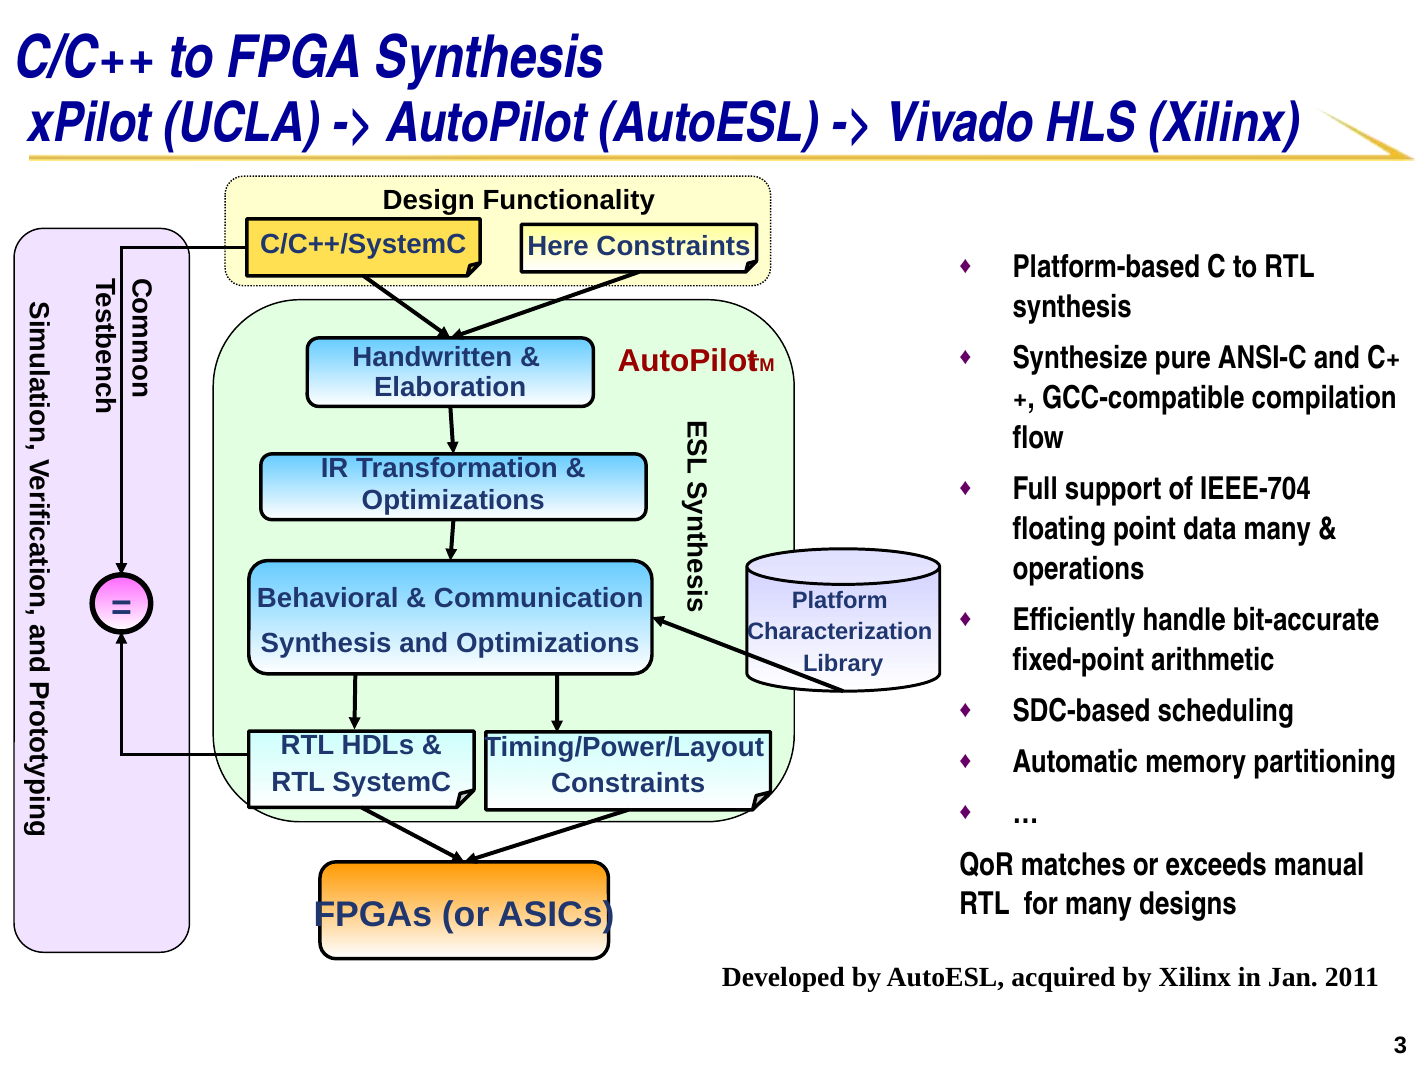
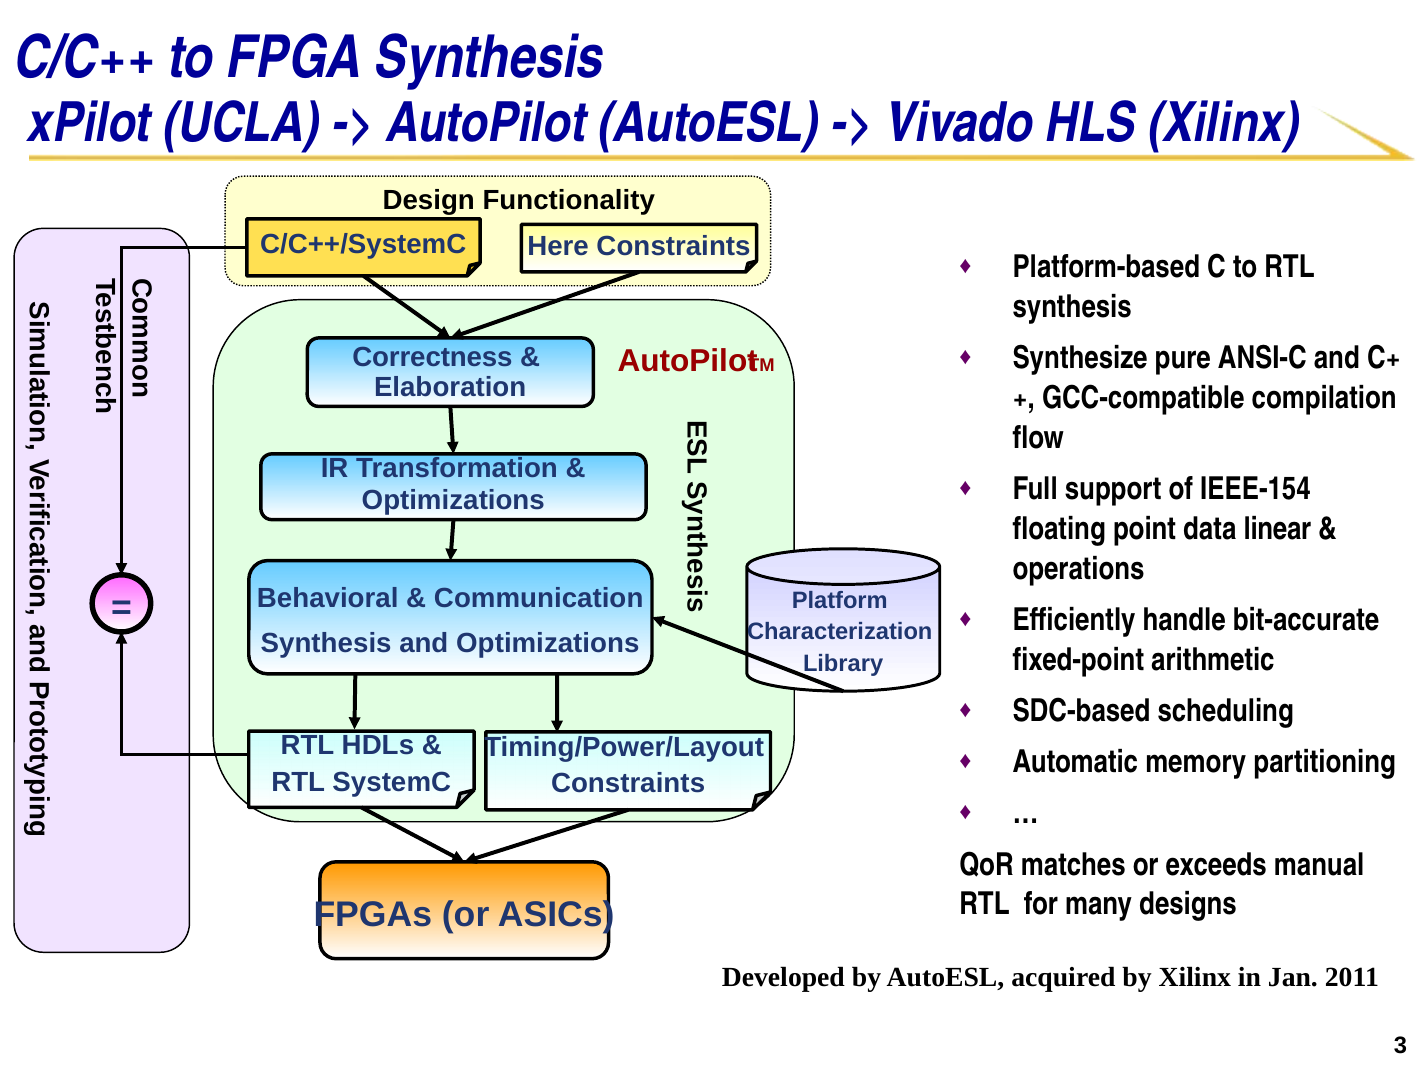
Handwritten: Handwritten -> Correctness (432, 357)
IEEE-704: IEEE-704 -> IEEE-154 (1255, 489)
data many: many -> linear (1277, 529)
